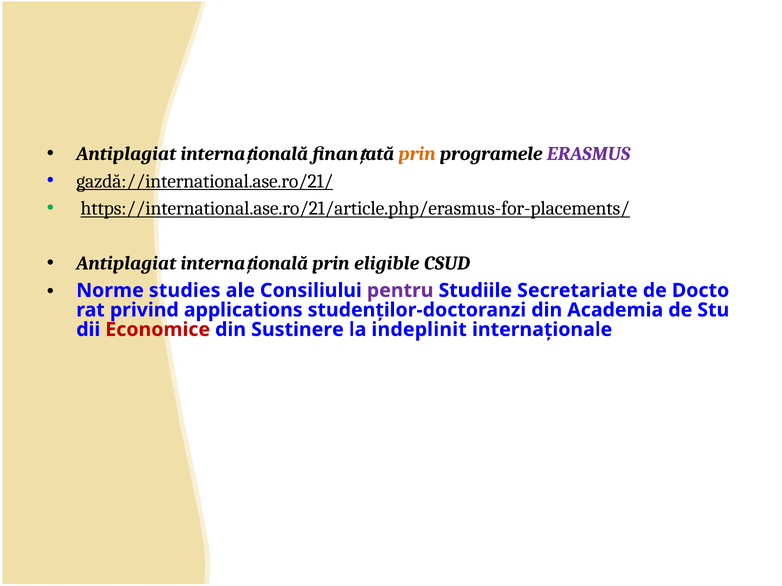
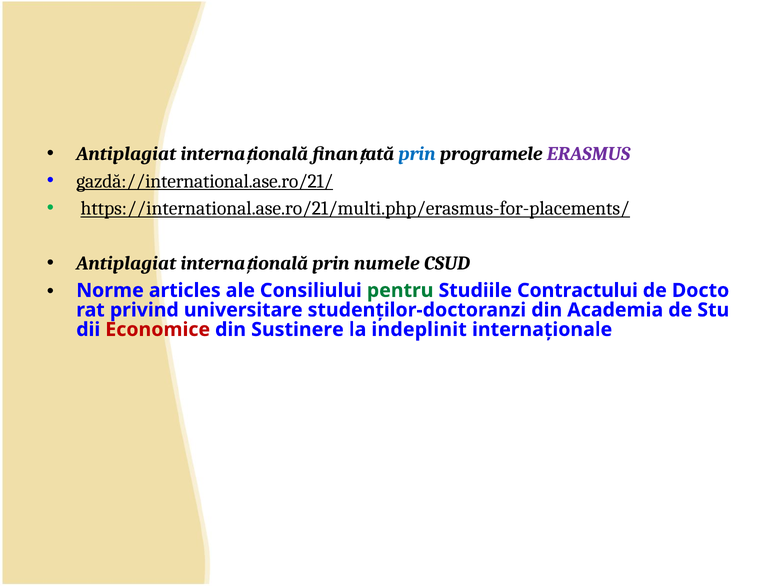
prin colour: orange -> blue (417, 154)
https://international.ase.ro/21/article.php/erasmus-for-placements/: https://international.ase.ro/21/article.php/erasmus-for-placements/ -> https://international.ase.ro/21/multi.php/erasmus-for-placements/ (355, 209)
eligible: eligible -> numele (387, 263)
studies: studies -> articles (185, 291)
pentru colour: purple -> green (400, 291)
Secretariate: Secretariate -> Contractului (577, 291)
applications: applications -> universitare (243, 310)
